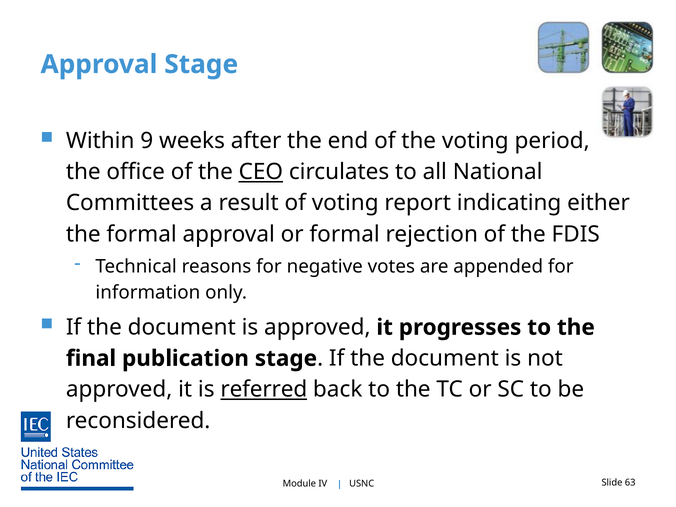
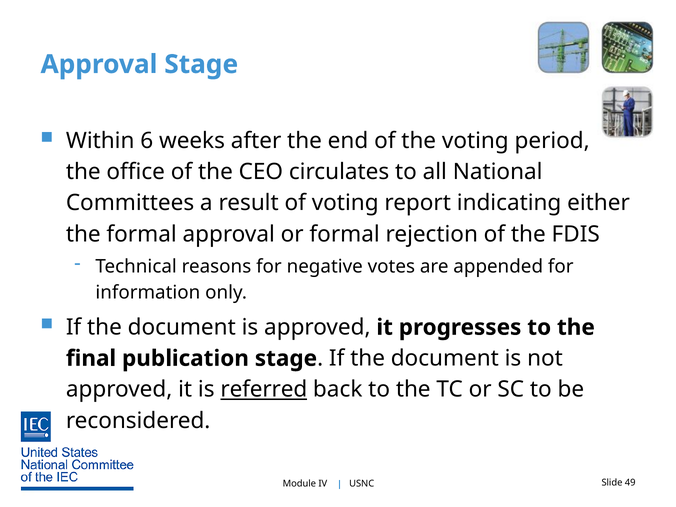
9: 9 -> 6 (147, 141)
CEO underline: present -> none (261, 172)
63: 63 -> 49 (630, 483)
